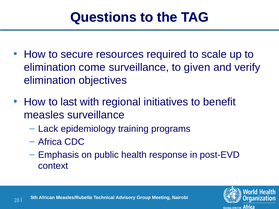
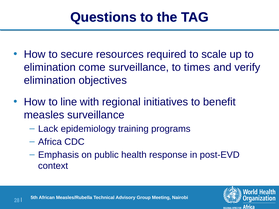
given: given -> times (197, 67)
last: last -> line (69, 102)
